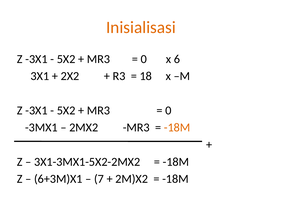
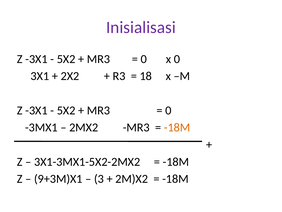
Inisialisasi colour: orange -> purple (141, 27)
x 6: 6 -> 0 (177, 59)
6+3M)X1: 6+3M)X1 -> 9+3M)X1 (58, 179)
7: 7 -> 3 (99, 179)
